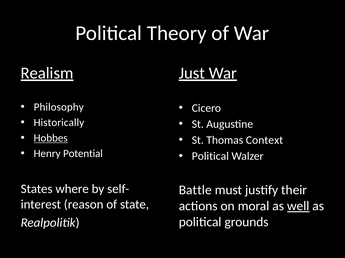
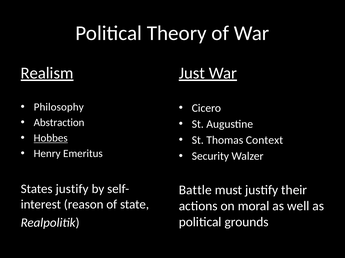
Historically: Historically -> Abstraction (59, 123)
Potential: Potential -> Emeritus (83, 154)
Political: Political -> Security (210, 157)
States where: where -> justify (72, 189)
well underline: present -> none (298, 207)
